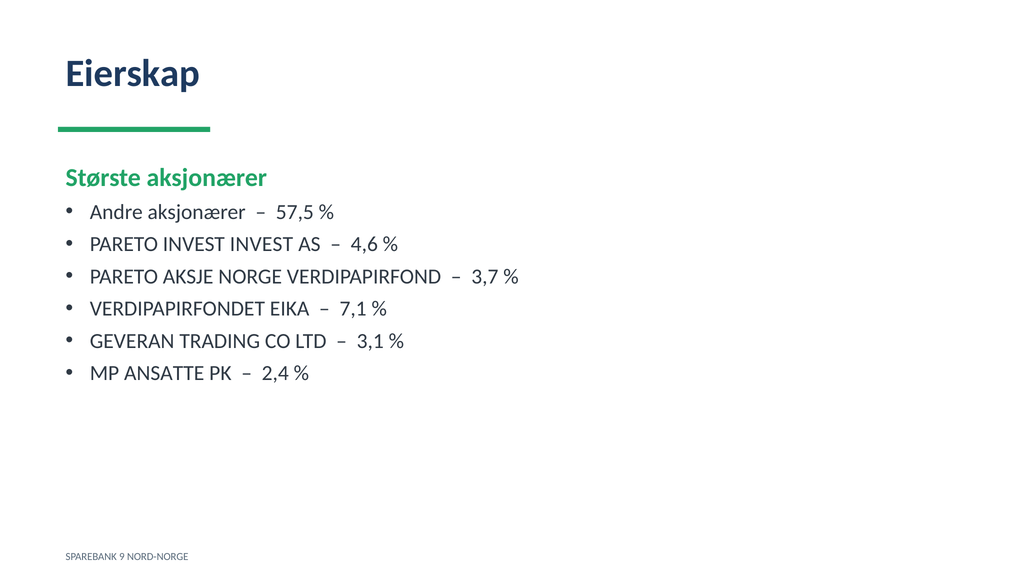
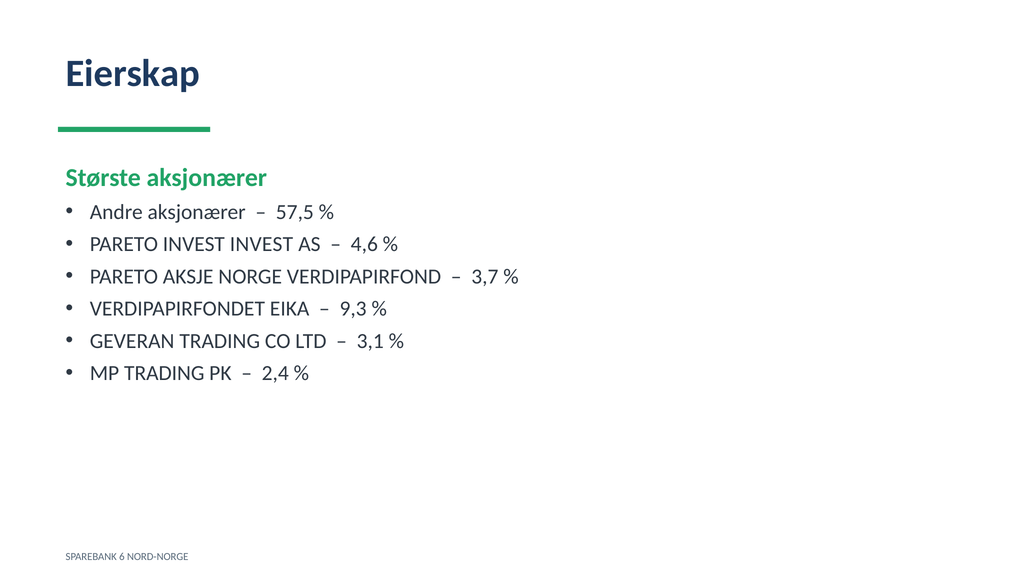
7,1: 7,1 -> 9,3 (353, 309)
MP ANSATTE: ANSATTE -> TRADING (164, 373)
9: 9 -> 6 (122, 556)
